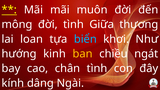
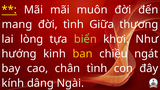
mông: mông -> mang (17, 24)
loan: loan -> lòng (32, 39)
biển colour: light blue -> light green (85, 39)
